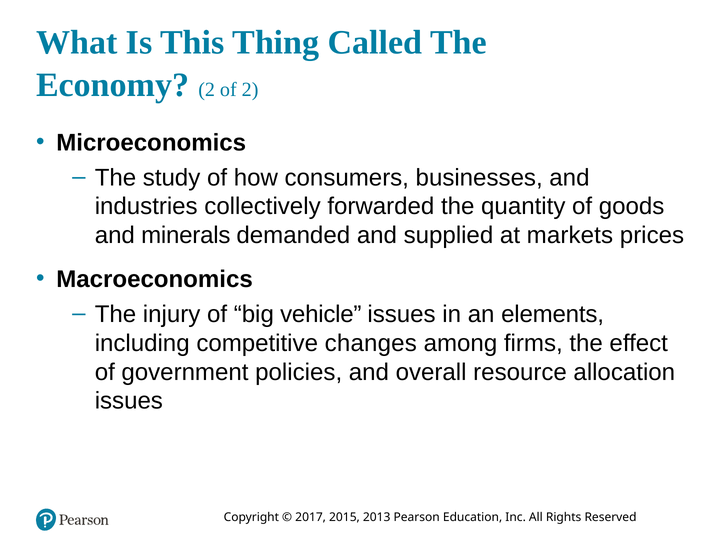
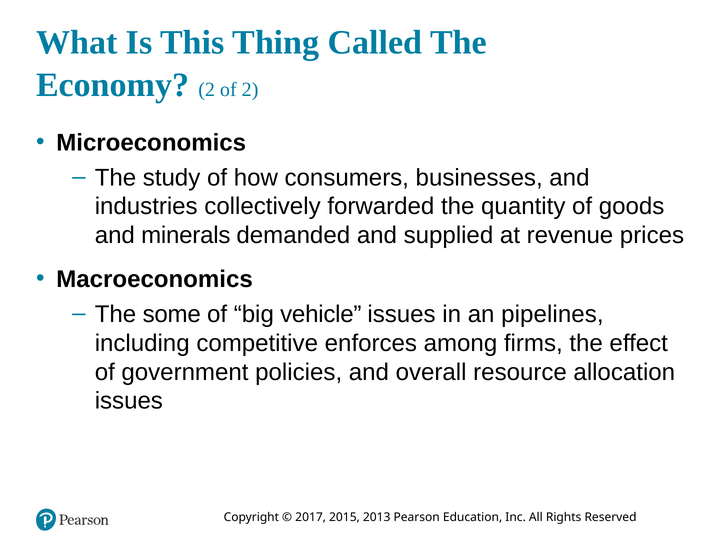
markets: markets -> revenue (570, 235)
injury: injury -> some (172, 314)
elements: elements -> pipelines (552, 314)
changes: changes -> enforces (371, 343)
